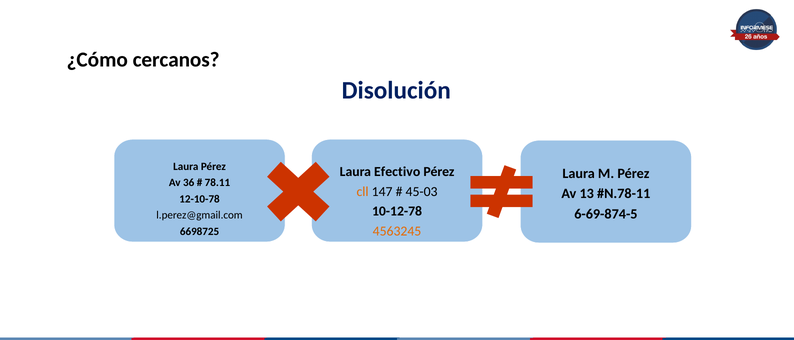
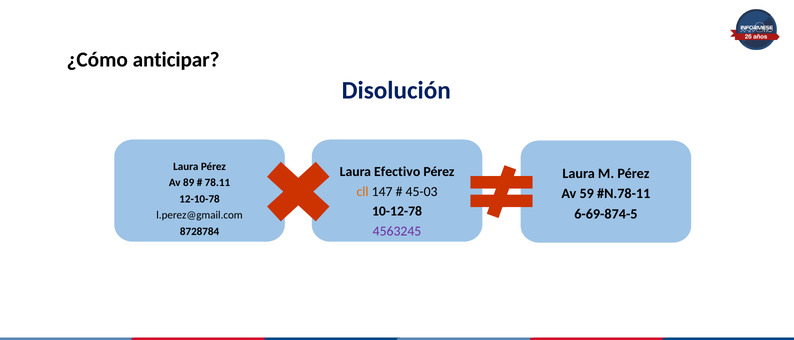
cercanos: cercanos -> anticipar (176, 60)
36: 36 -> 89 (189, 183)
13: 13 -> 59 (587, 194)
4563245 colour: orange -> purple (397, 231)
6698725: 6698725 -> 8728784 (200, 232)
